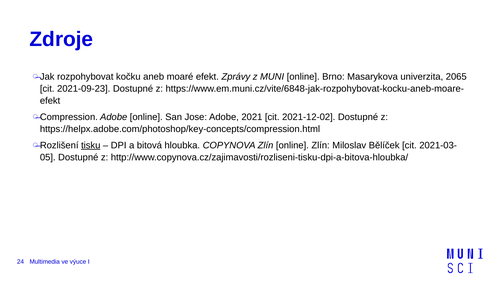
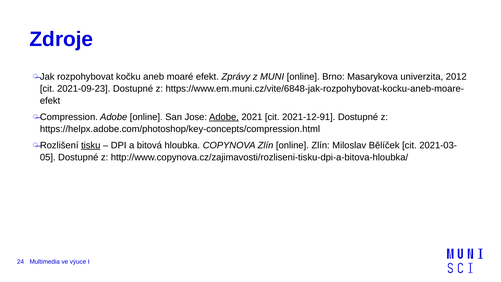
2065: 2065 -> 2012 (456, 77)
Adobe underline: none -> present (224, 117)
2021-12-02: 2021-12-02 -> 2021-12-91 (309, 117)
